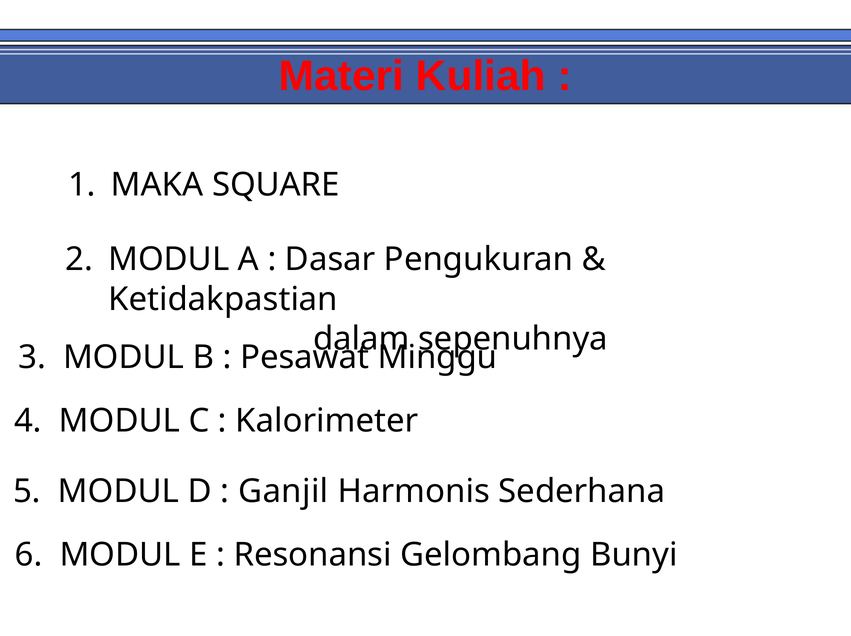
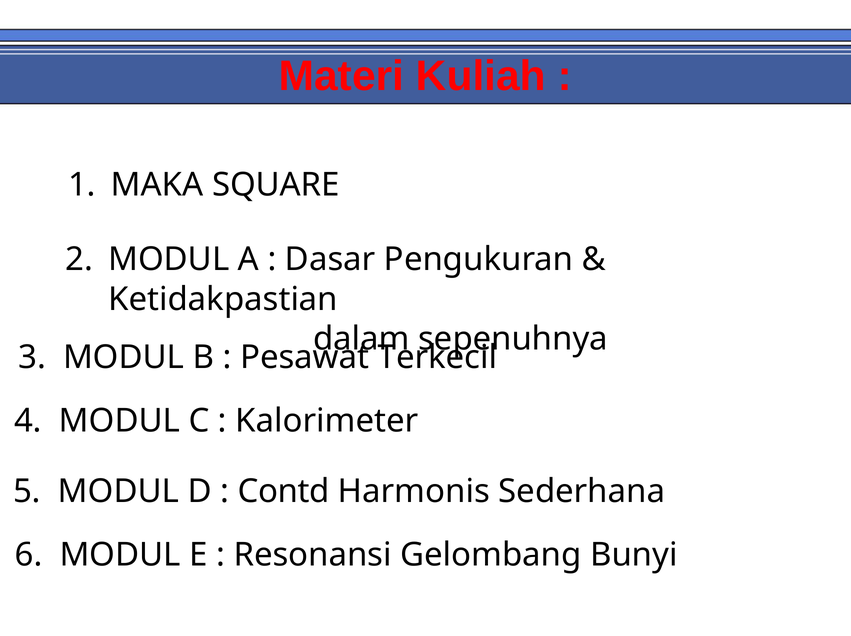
Minggu: Minggu -> Terkecil (437, 357)
Ganjil: Ganjil -> Contd (284, 491)
